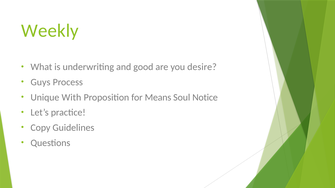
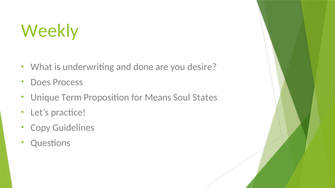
good: good -> done (143, 67)
Guys: Guys -> Does (41, 82)
With: With -> Term (72, 98)
Notice: Notice -> States (205, 98)
